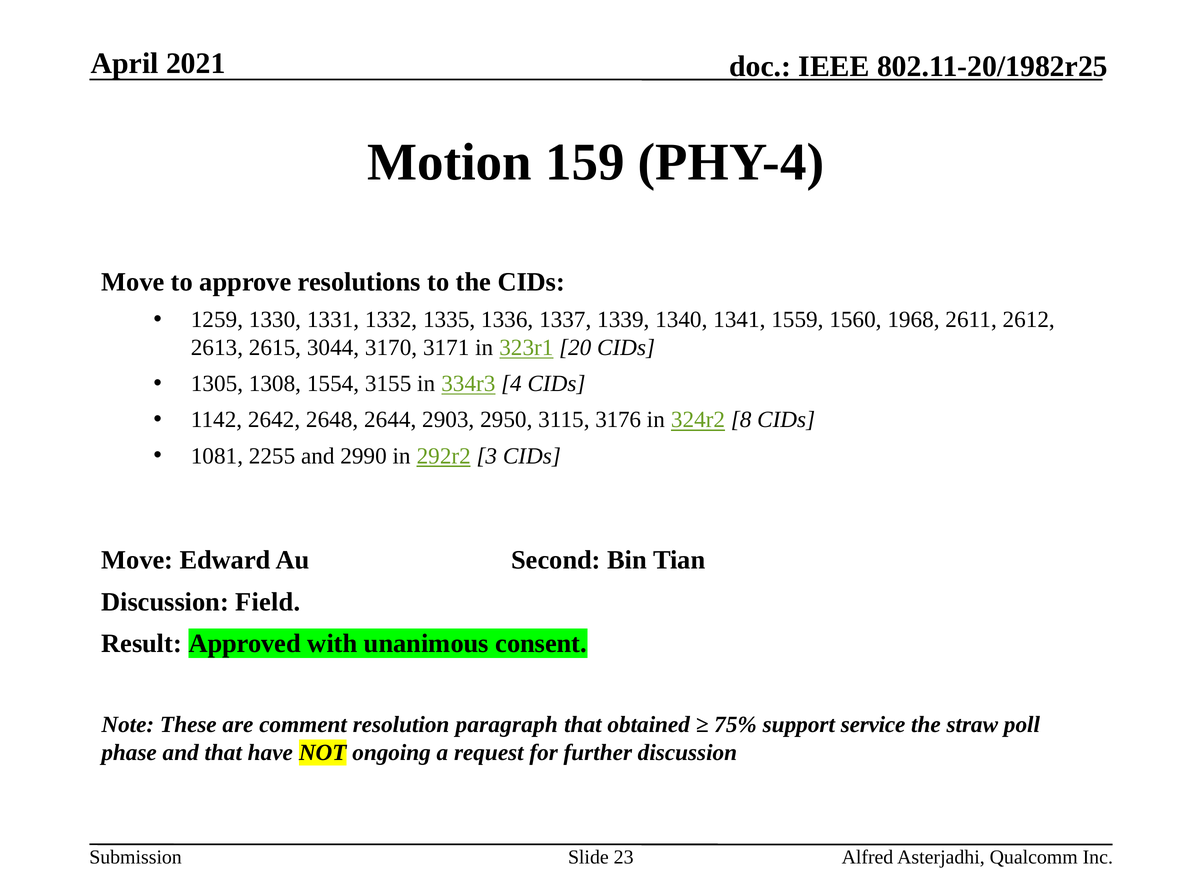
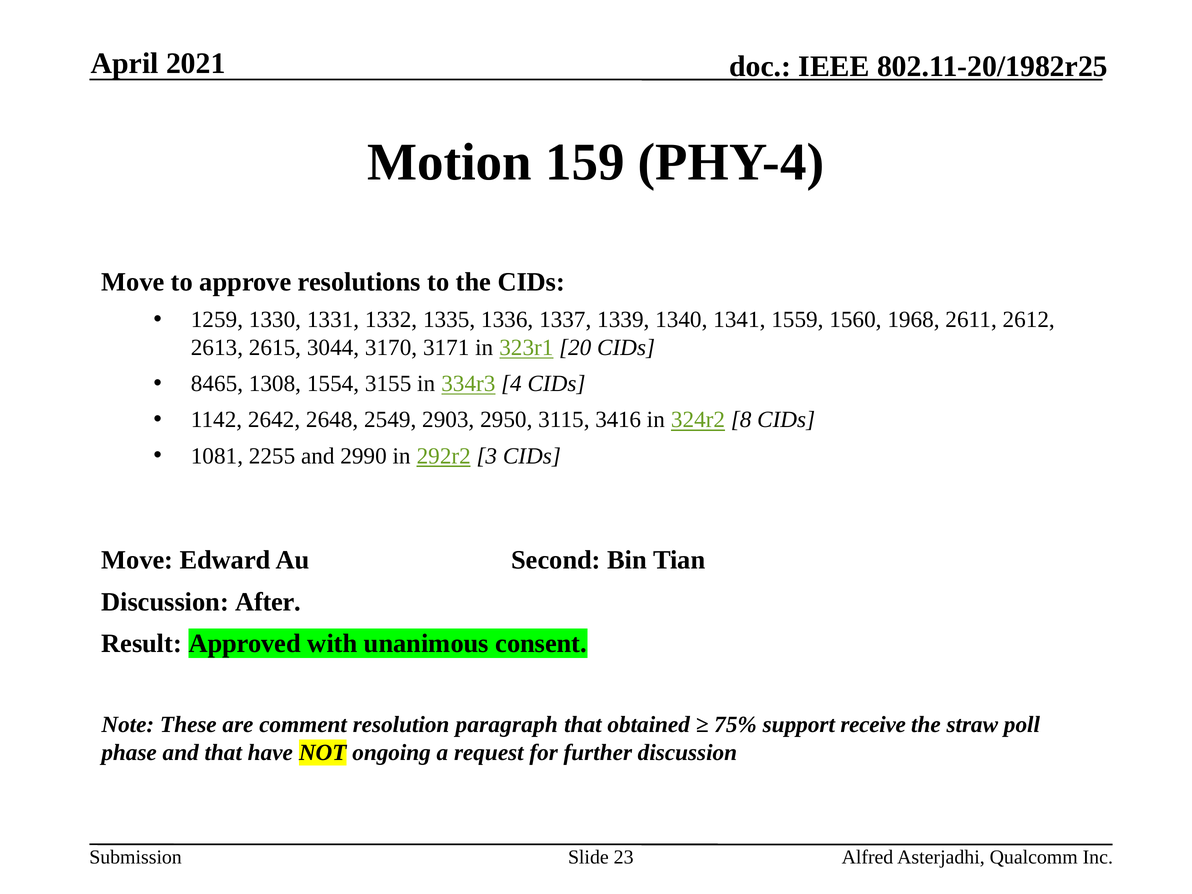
1305: 1305 -> 8465 (217, 384)
2644: 2644 -> 2549 (390, 420)
3176: 3176 -> 3416 (618, 420)
Field: Field -> After (268, 602)
service: service -> receive (873, 725)
